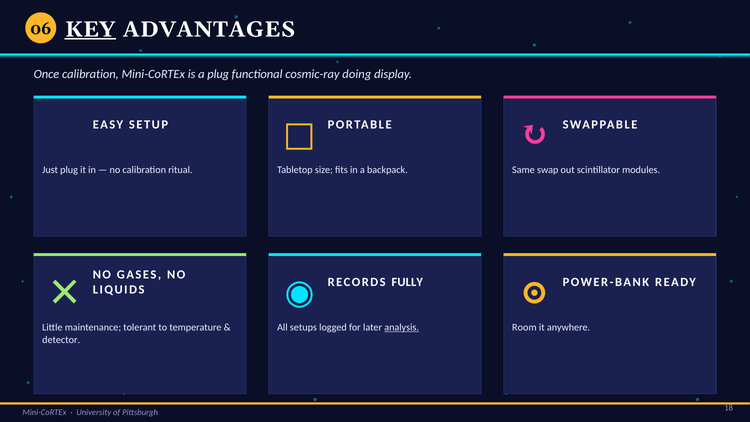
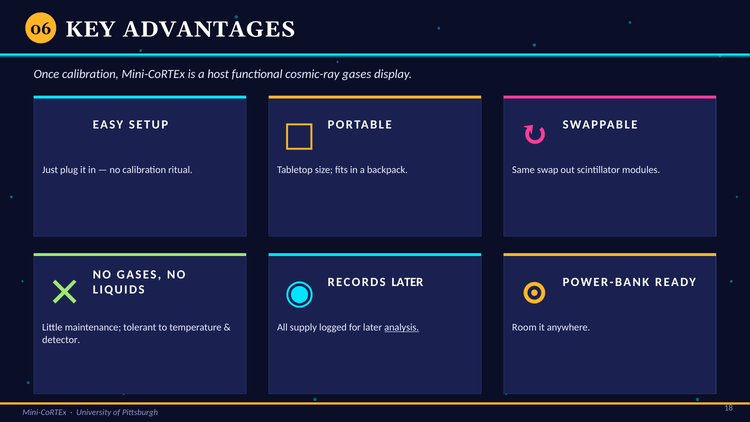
KEY underline: present -> none (90, 29)
a plug: plug -> host (218, 74)
cosmic-ray doing: doing -> gases (357, 74)
RECORDS FULLY: FULLY -> LATER (407, 282)
setups: setups -> supply (303, 327)
